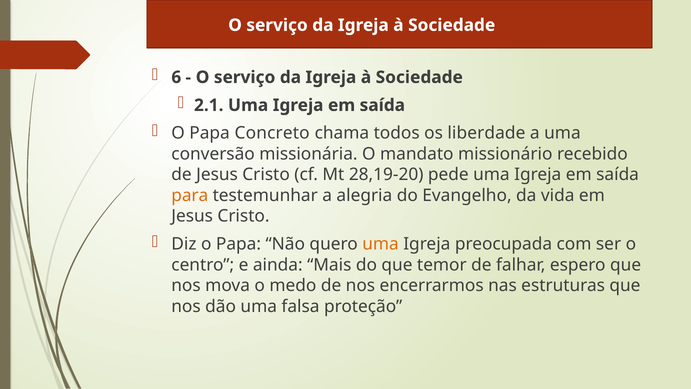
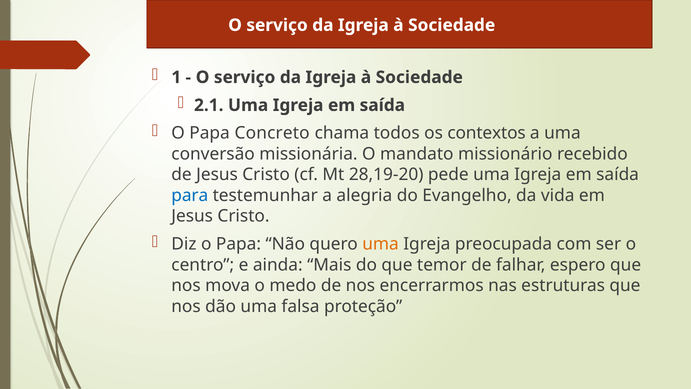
6: 6 -> 1 (176, 77)
liberdade: liberdade -> contextos (487, 133)
para colour: orange -> blue (190, 195)
